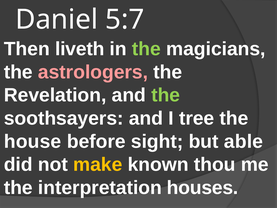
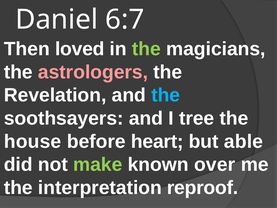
5:7: 5:7 -> 6:7 (125, 20)
liveth: liveth -> loved (80, 49)
the colour: light green -> light blue (166, 95)
sight: sight -> heart (157, 141)
make colour: yellow -> light green (98, 164)
thou: thou -> over (215, 164)
houses: houses -> reproof (203, 187)
